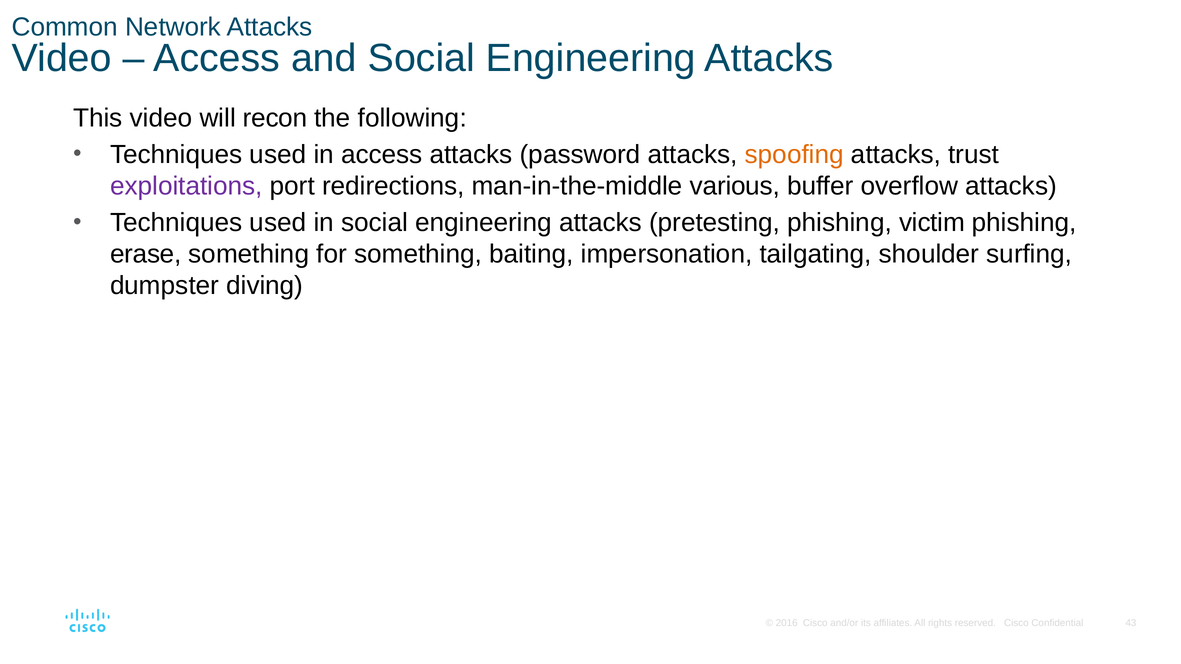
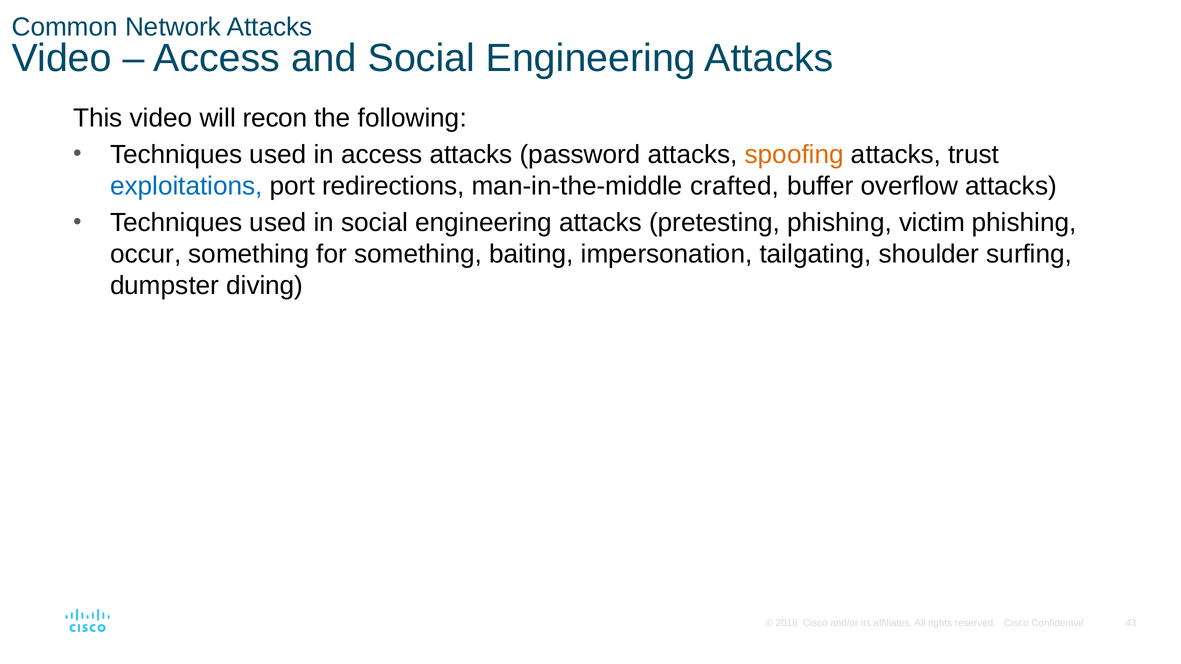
exploitations colour: purple -> blue (186, 186)
various: various -> crafted (735, 186)
erase: erase -> occur (146, 254)
